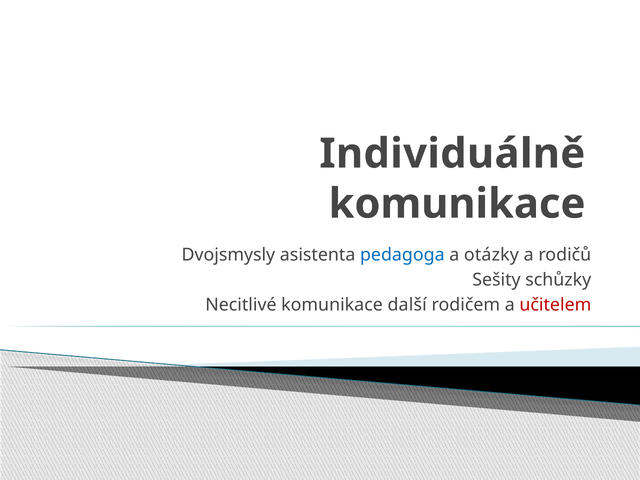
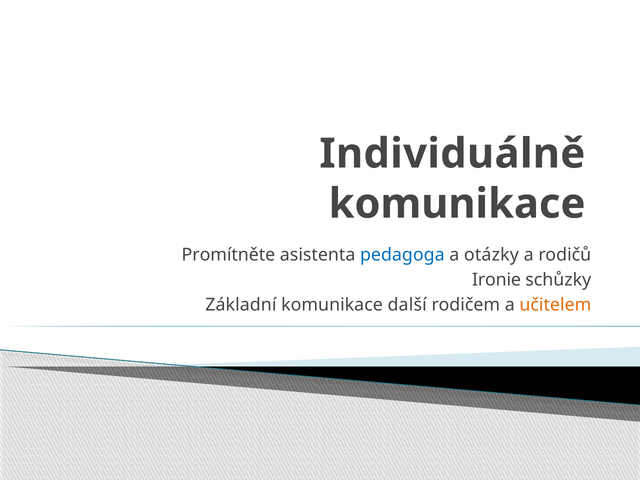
Dvojsmysly: Dvojsmysly -> Promítněte (228, 255)
Sešity: Sešity -> Ironie (497, 280)
Necitlivé: Necitlivé -> Základní (241, 305)
učitelem colour: red -> orange (555, 305)
